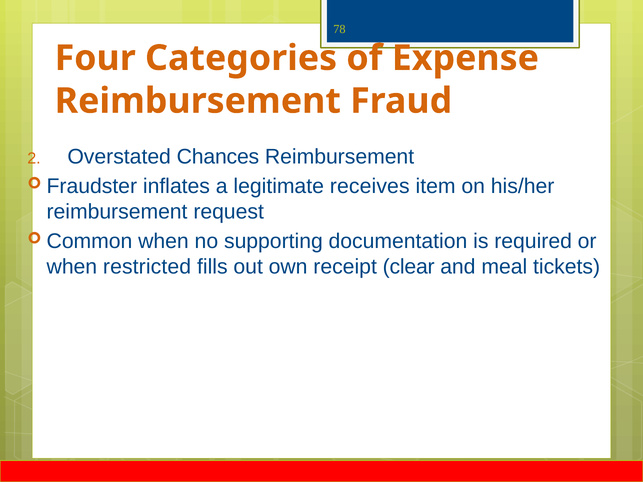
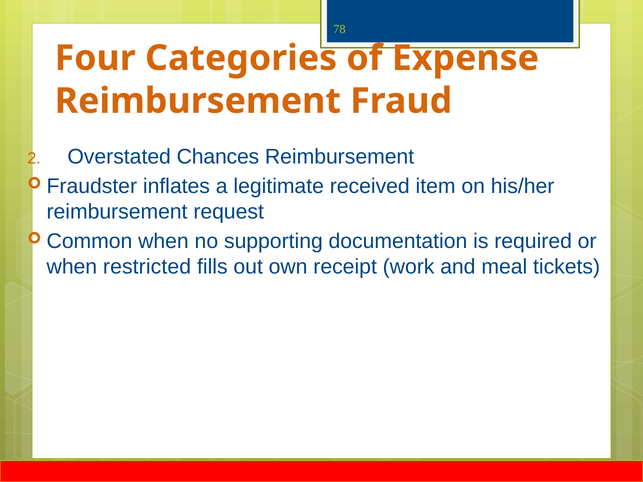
receives: receives -> received (370, 186)
clear: clear -> work (409, 267)
